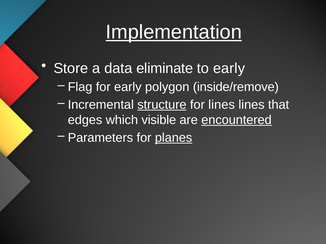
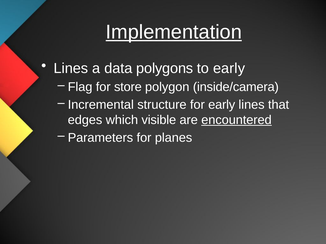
Store: Store -> Lines (71, 68)
eliminate: eliminate -> polygons (165, 68)
for early: early -> store (128, 87)
inside/remove: inside/remove -> inside/camera (236, 87)
structure underline: present -> none (162, 105)
for lines: lines -> early (222, 105)
planes underline: present -> none (174, 138)
